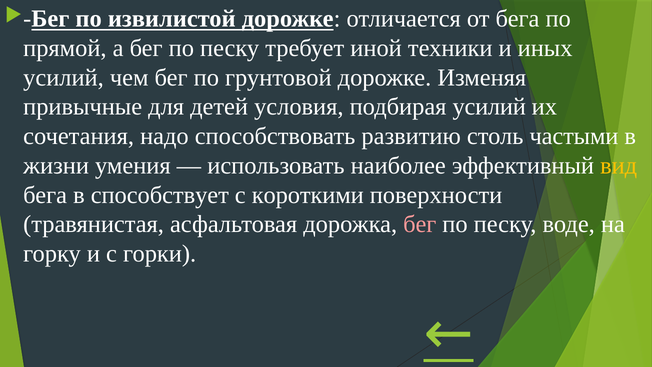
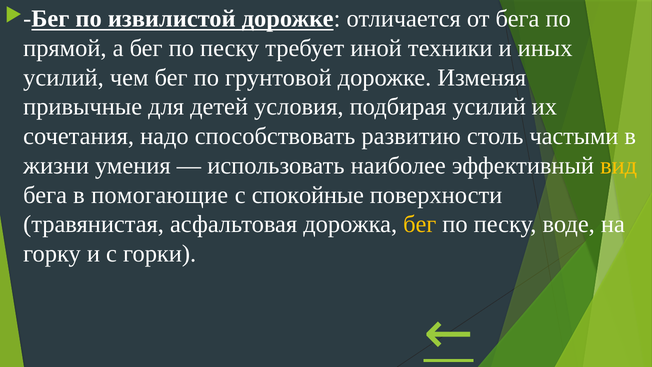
способствует: способствует -> помогающие (160, 195)
короткими: короткими -> спокойные (308, 195)
бег colour: pink -> yellow (420, 224)
